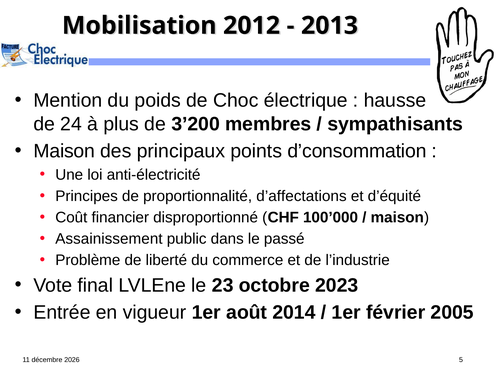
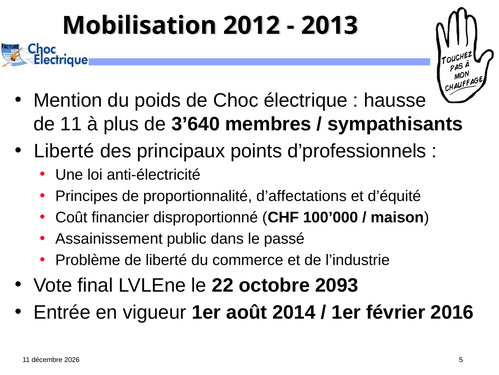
de 24: 24 -> 11 (71, 124)
3’200: 3’200 -> 3’640 (196, 124)
Maison: Maison -> Liberté (64, 151)
d’consommation: d’consommation -> d’professionnels (357, 151)
23: 23 -> 22 (223, 285)
2023: 2023 -> 2093 (337, 285)
2005: 2005 -> 2016 (452, 312)
